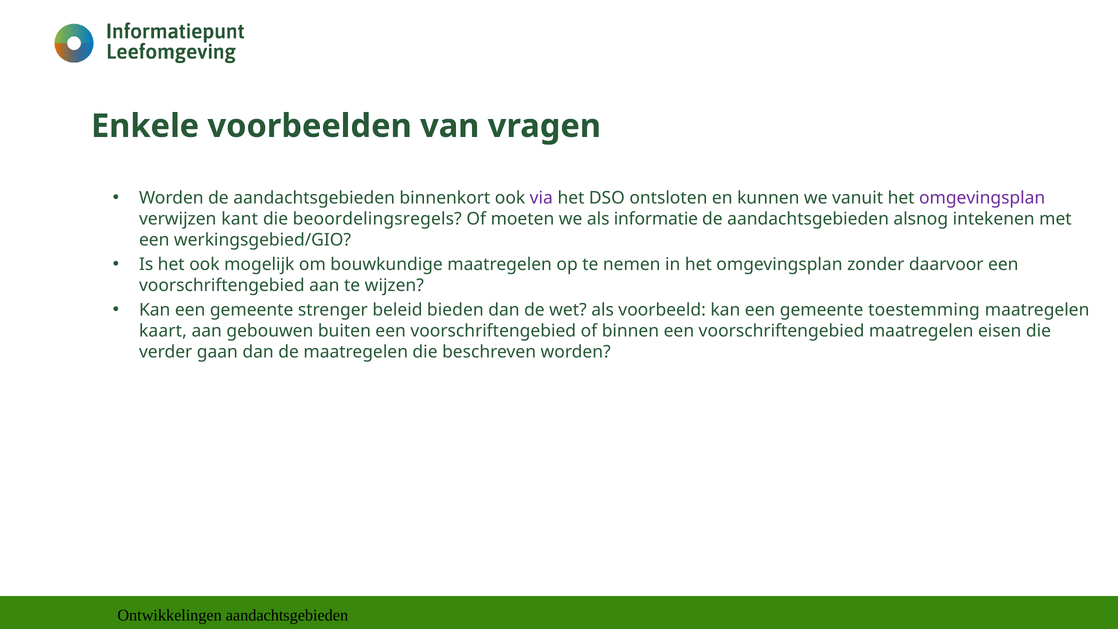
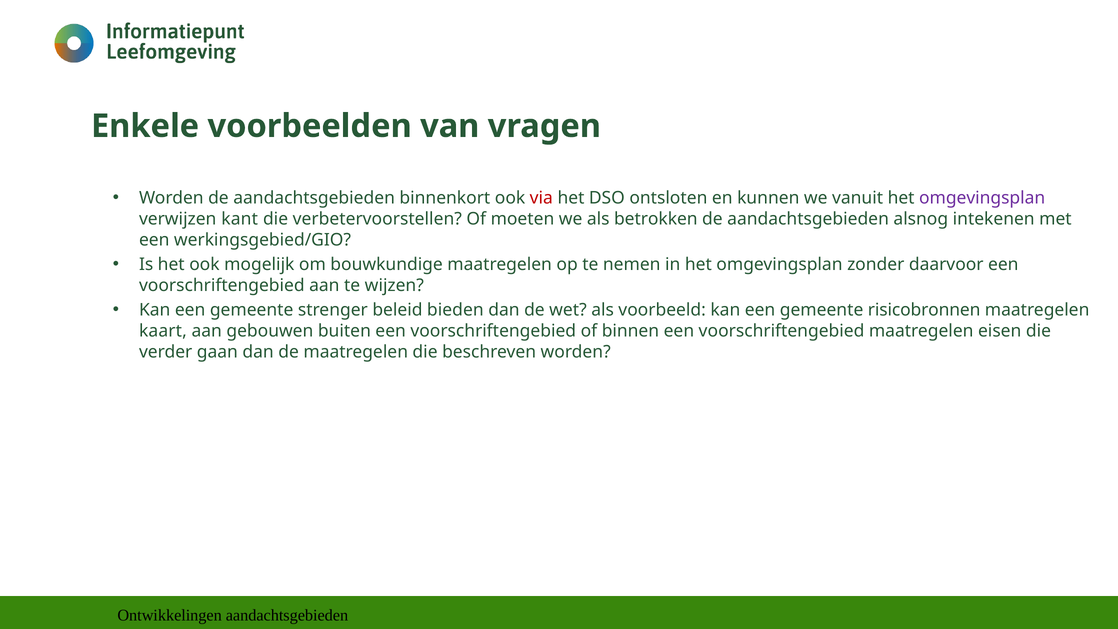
via colour: purple -> red (541, 198)
beoordelingsregels: beoordelingsregels -> verbetervoorstellen (377, 219)
informatie: informatie -> betrokken (656, 219)
toestemming: toestemming -> risicobronnen (924, 310)
